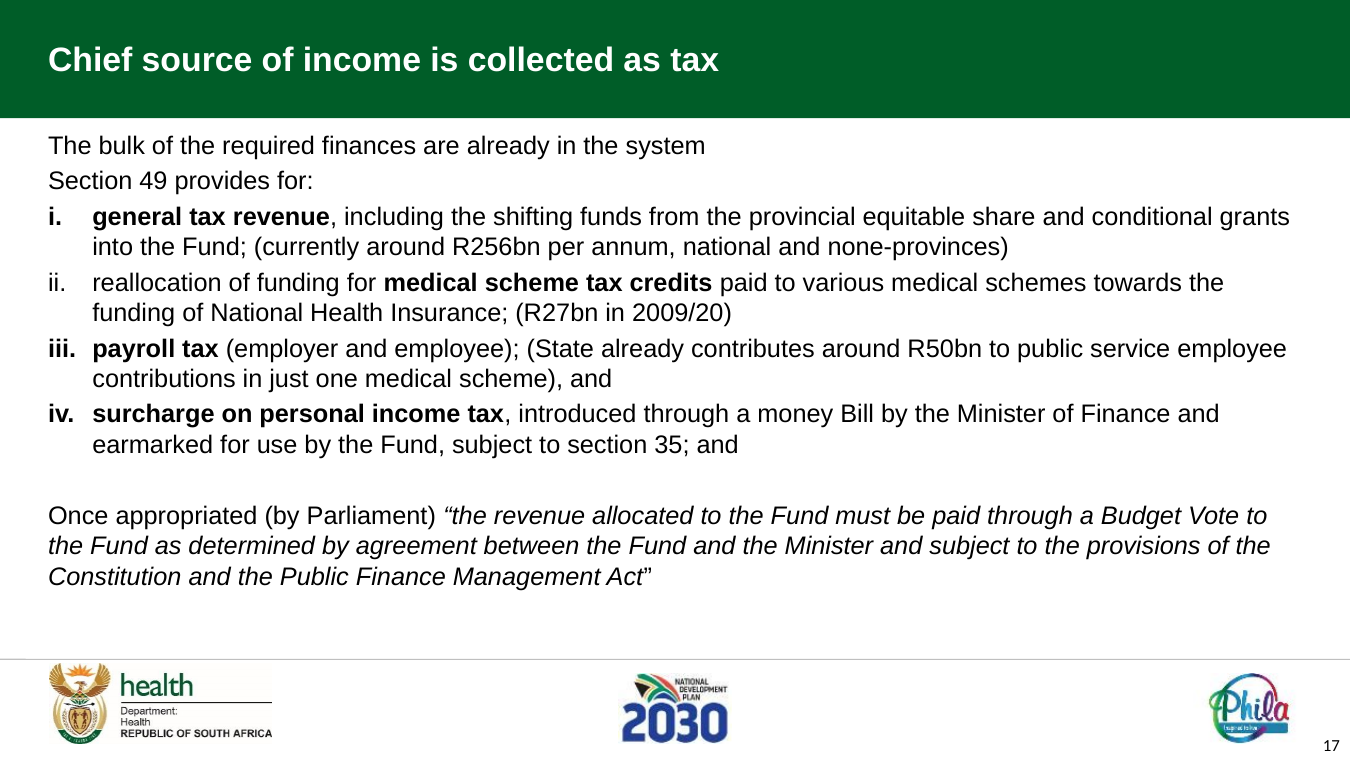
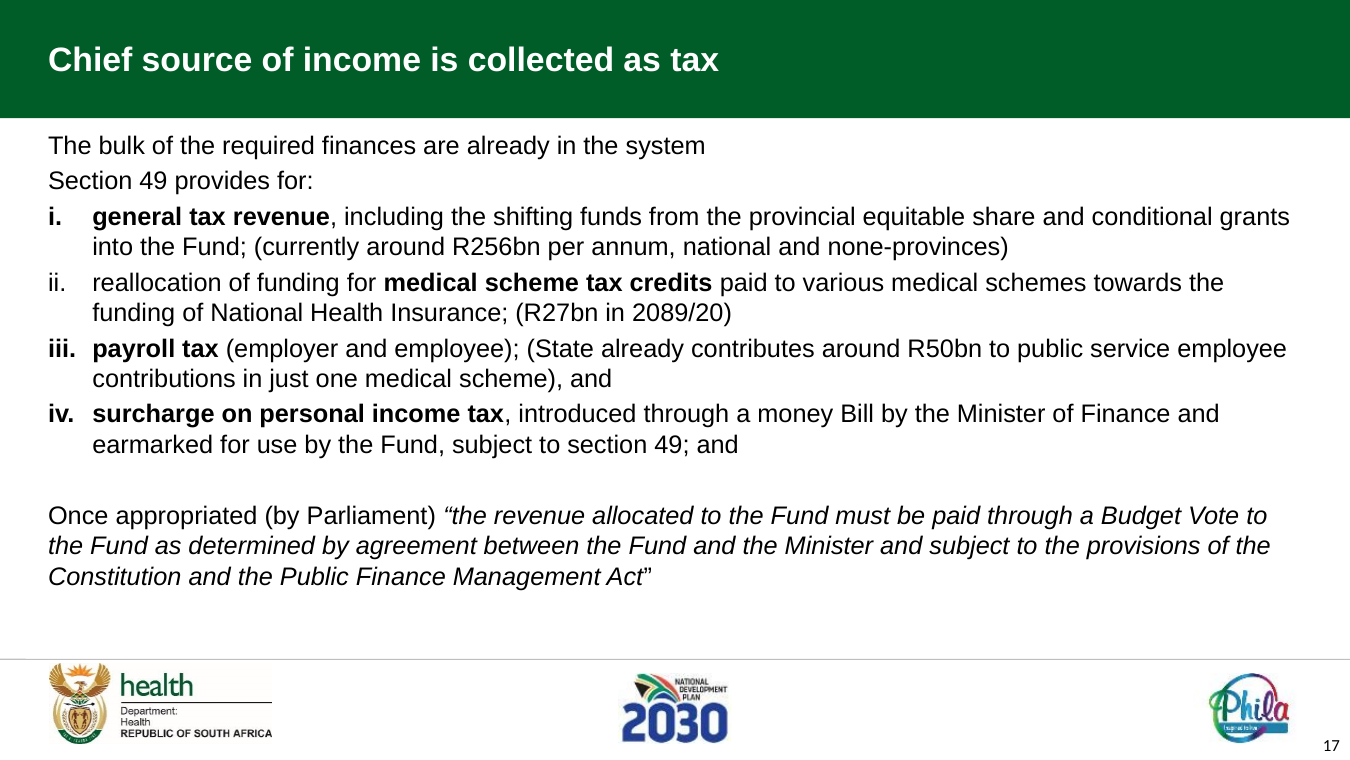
2009/20: 2009/20 -> 2089/20 (682, 313)
to section 35: 35 -> 49 (672, 445)
